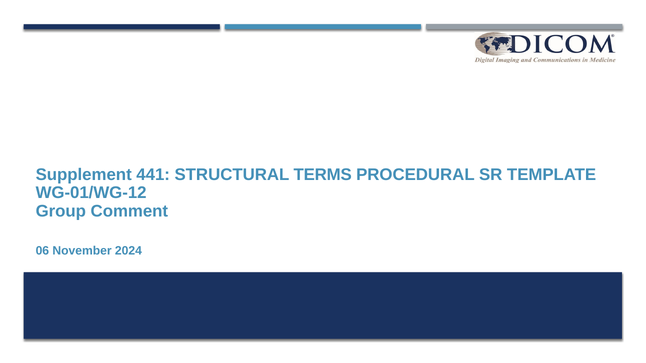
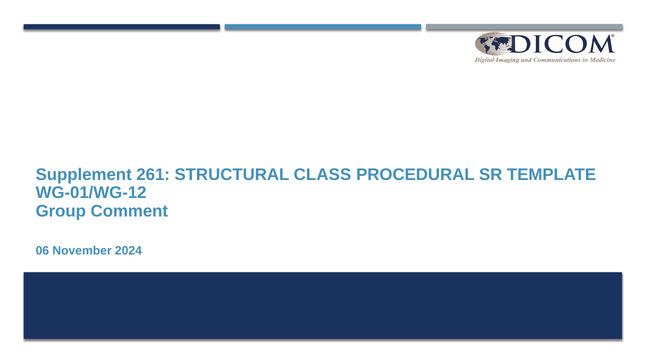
441: 441 -> 261 (153, 175)
TERMS: TERMS -> CLASS (322, 175)
